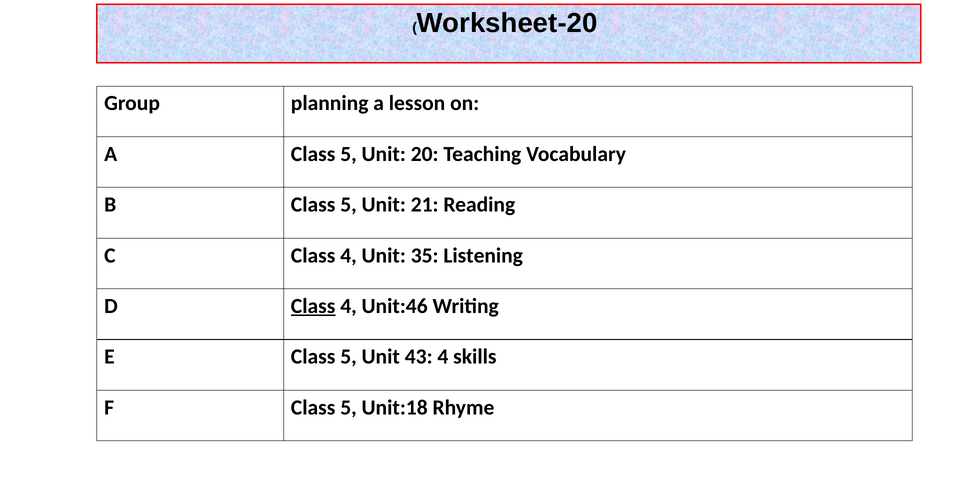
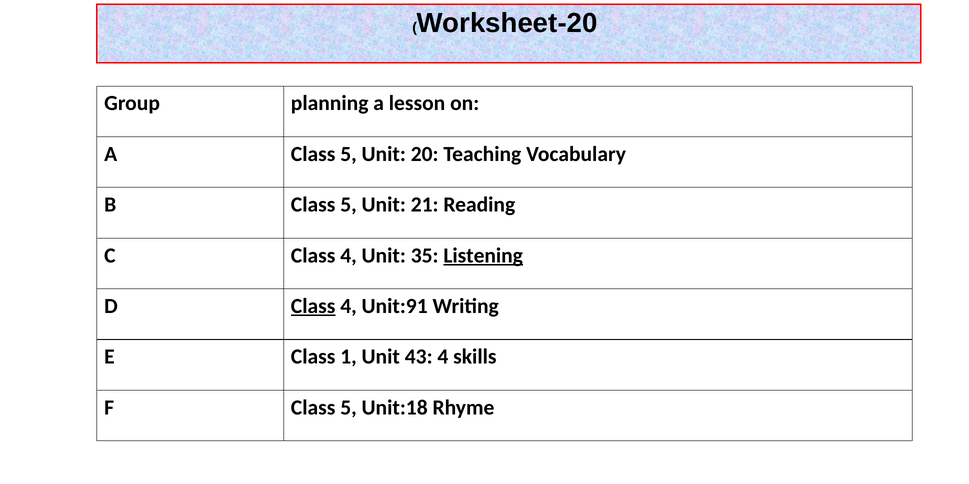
Listening underline: none -> present (483, 256)
Unit:46: Unit:46 -> Unit:91 (395, 306)
E Class 5: 5 -> 1 (348, 357)
